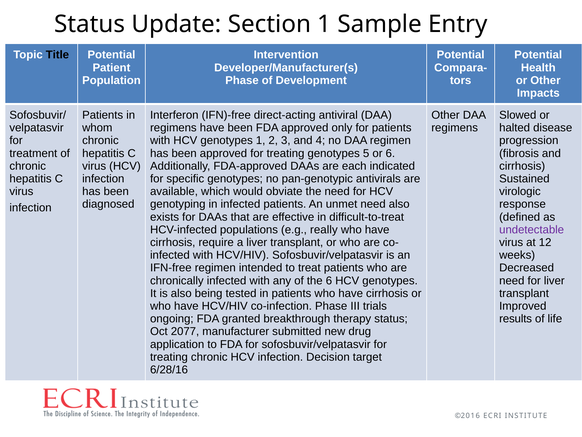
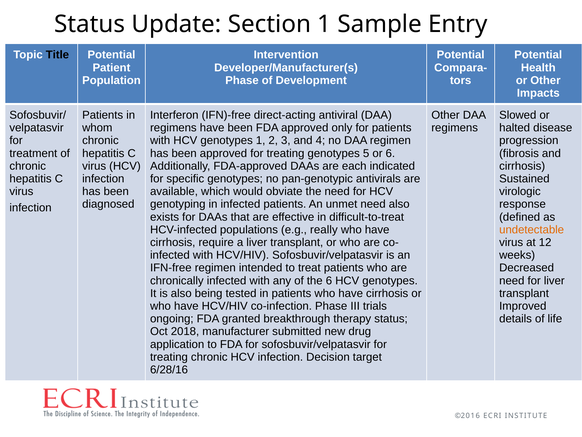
undetectable colour: purple -> orange (532, 229)
results: results -> details (516, 318)
2077: 2077 -> 2018 (185, 331)
